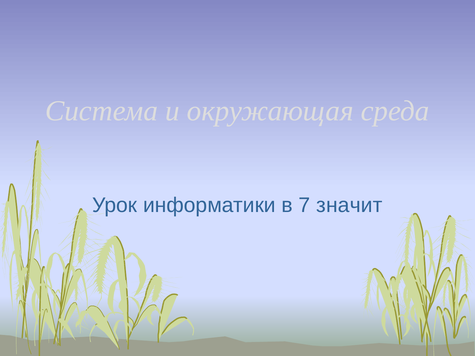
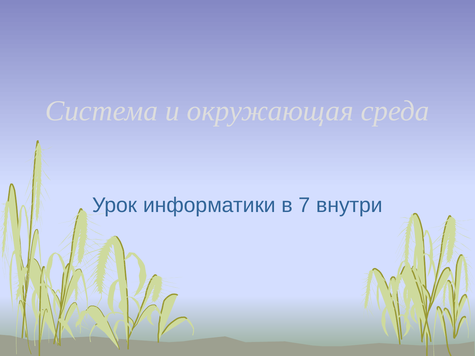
значит: значит -> внутри (349, 205)
